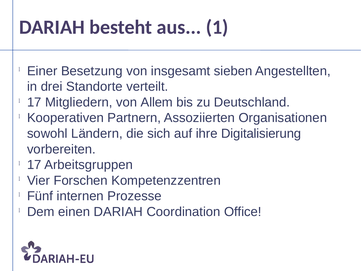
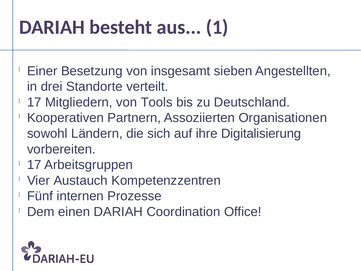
Allem: Allem -> Tools (157, 102)
Forschen: Forschen -> Austauch (81, 180)
